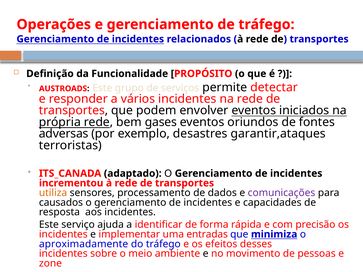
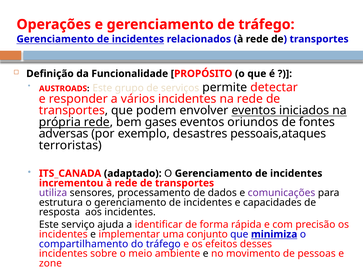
garantir,ataques: garantir,ataques -> pessoais,ataques (278, 134)
utiliza colour: orange -> purple (53, 193)
causados: causados -> estrutura (61, 203)
entradas: entradas -> conjunto (207, 234)
aproximadamente: aproximadamente -> compartilhamento (84, 244)
